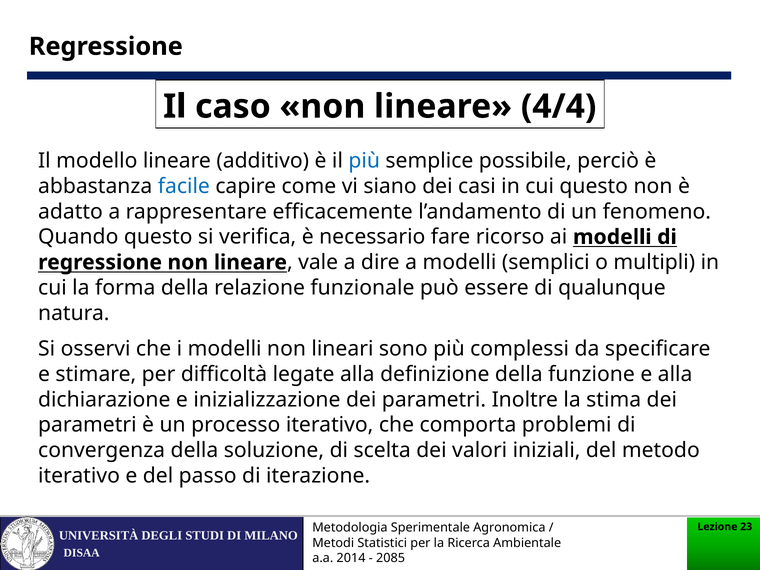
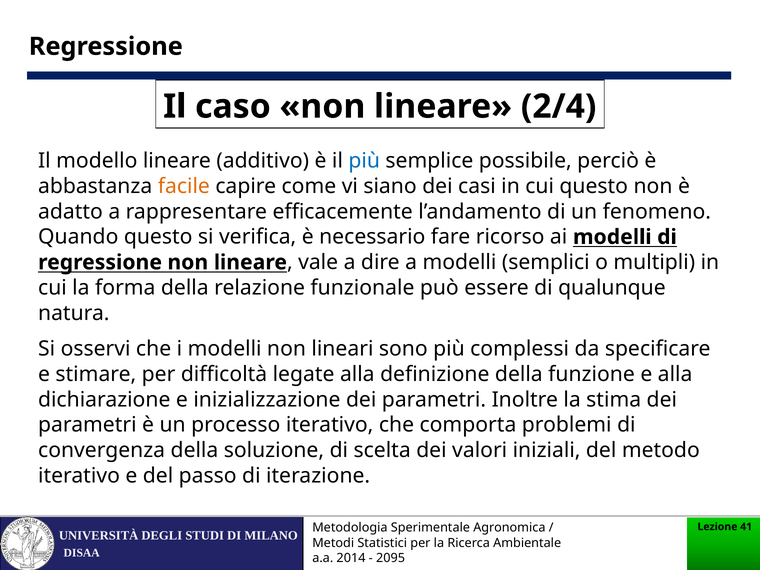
4/4: 4/4 -> 2/4 (559, 107)
facile colour: blue -> orange (184, 186)
23: 23 -> 41 (746, 527)
2085: 2085 -> 2095 (391, 558)
